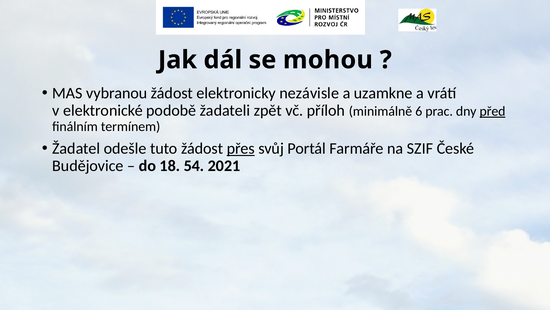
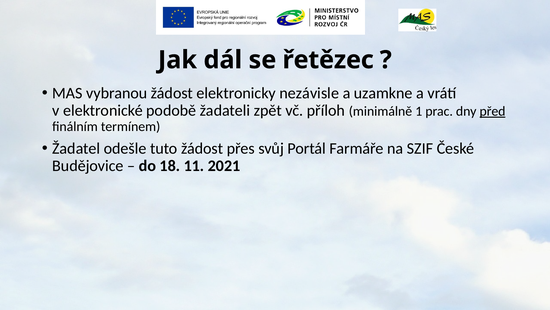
mohou: mohou -> řetězec (328, 60)
6: 6 -> 1 (419, 111)
přes underline: present -> none (241, 148)
54: 54 -> 11 (194, 166)
